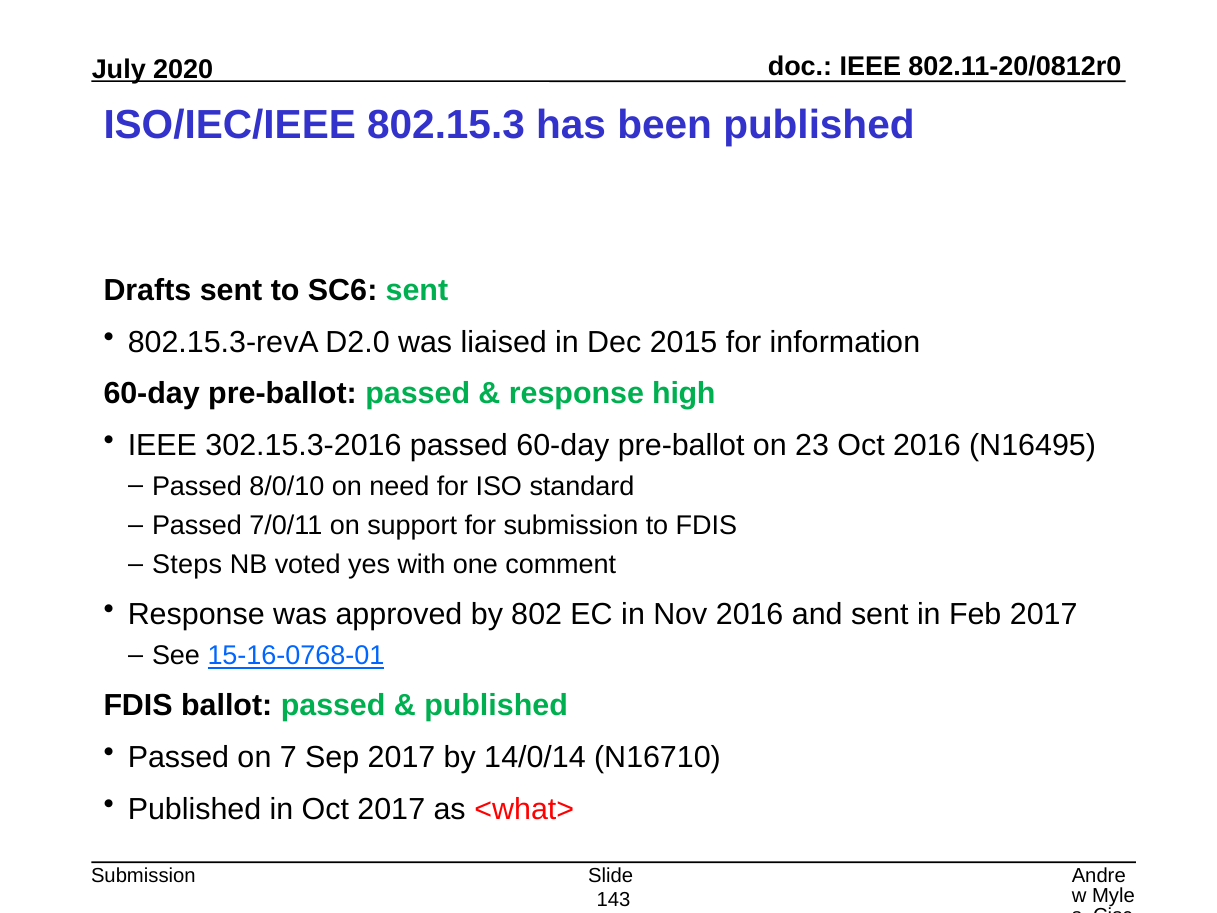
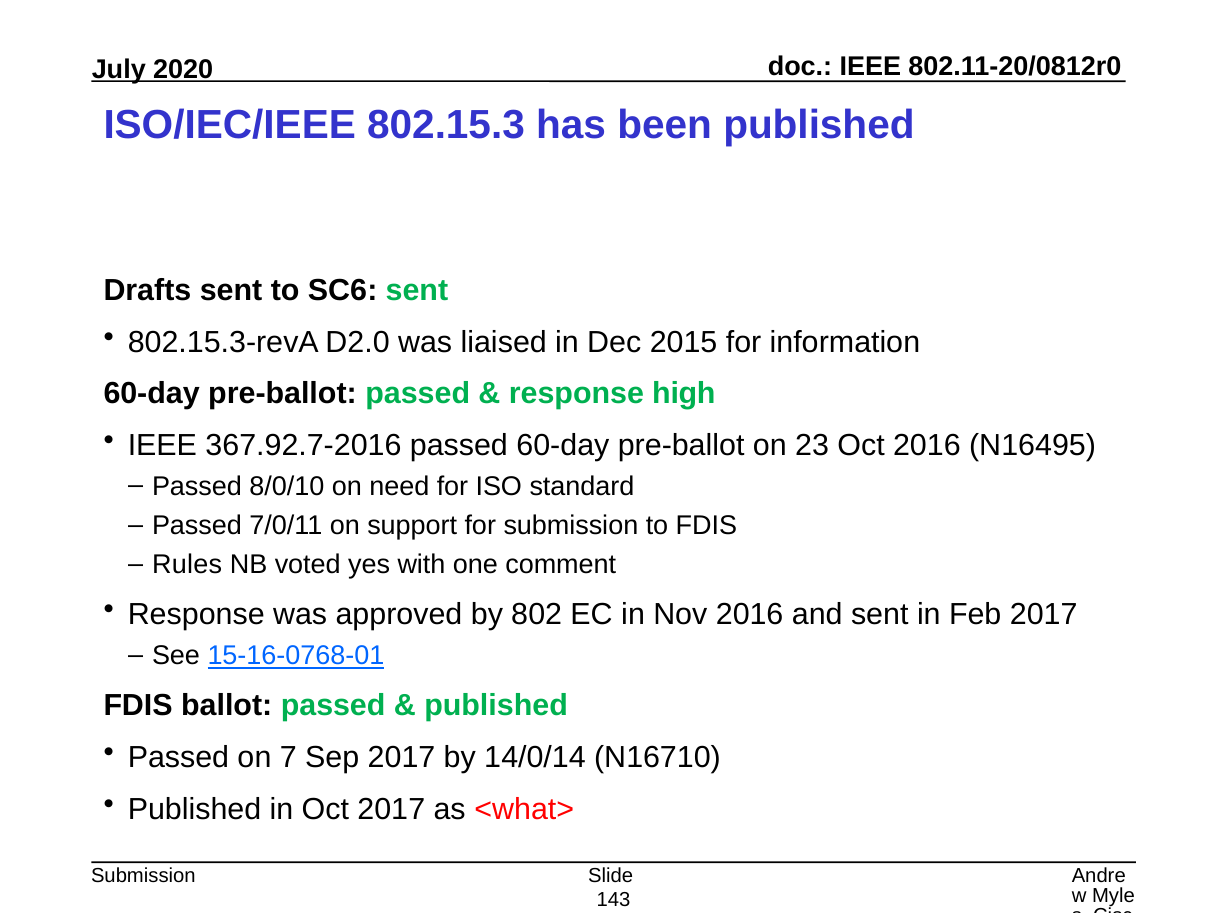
302.15.3-2016: 302.15.3-2016 -> 367.92.7-2016 (303, 445)
Steps: Steps -> Rules (187, 565)
